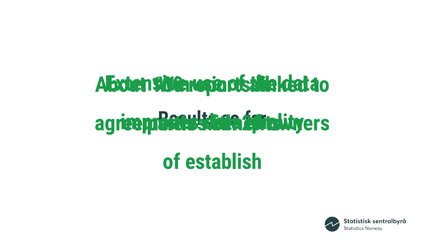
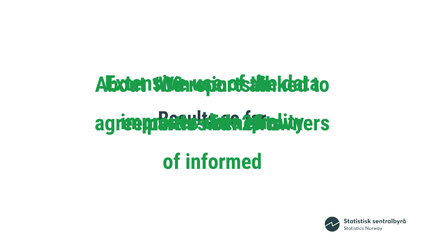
establish: establish -> informed (224, 162)
